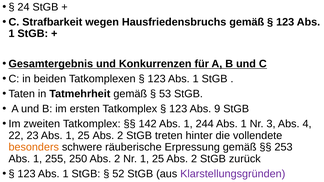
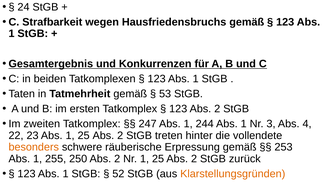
123 Abs 9: 9 -> 2 (217, 109)
142: 142 -> 247 (148, 124)
Klarstellungsgründen colour: purple -> orange (233, 174)
